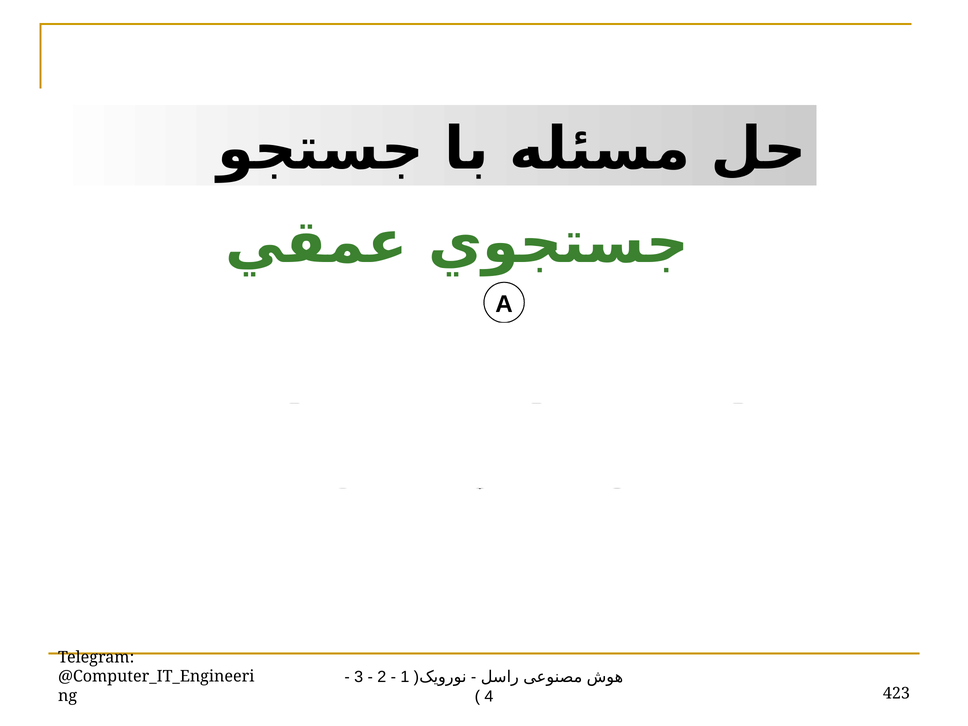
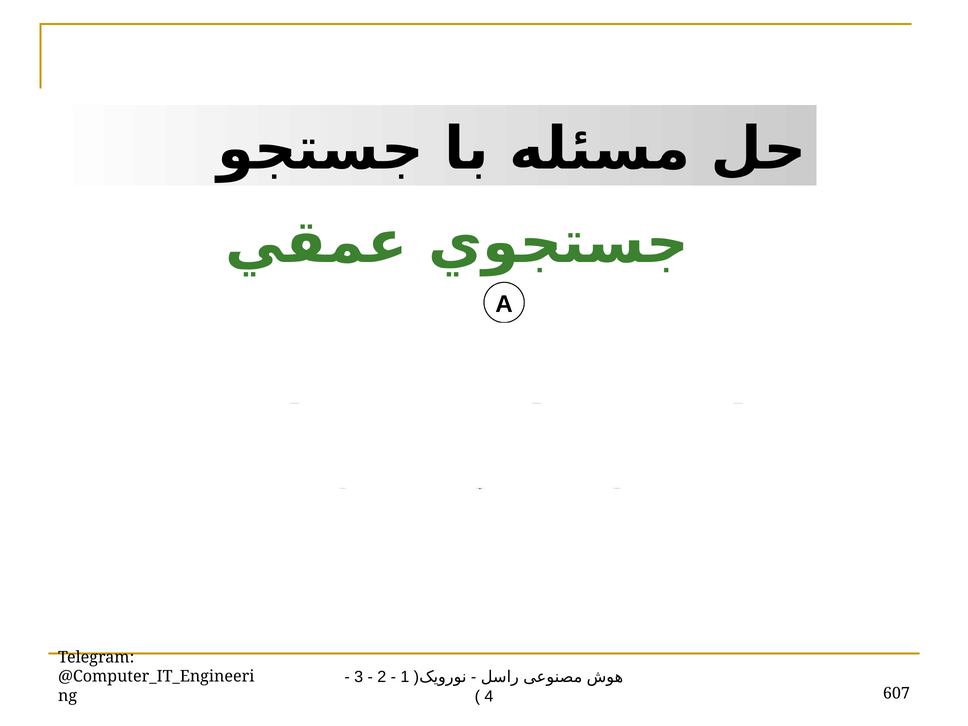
423: 423 -> 607 (896, 693)
